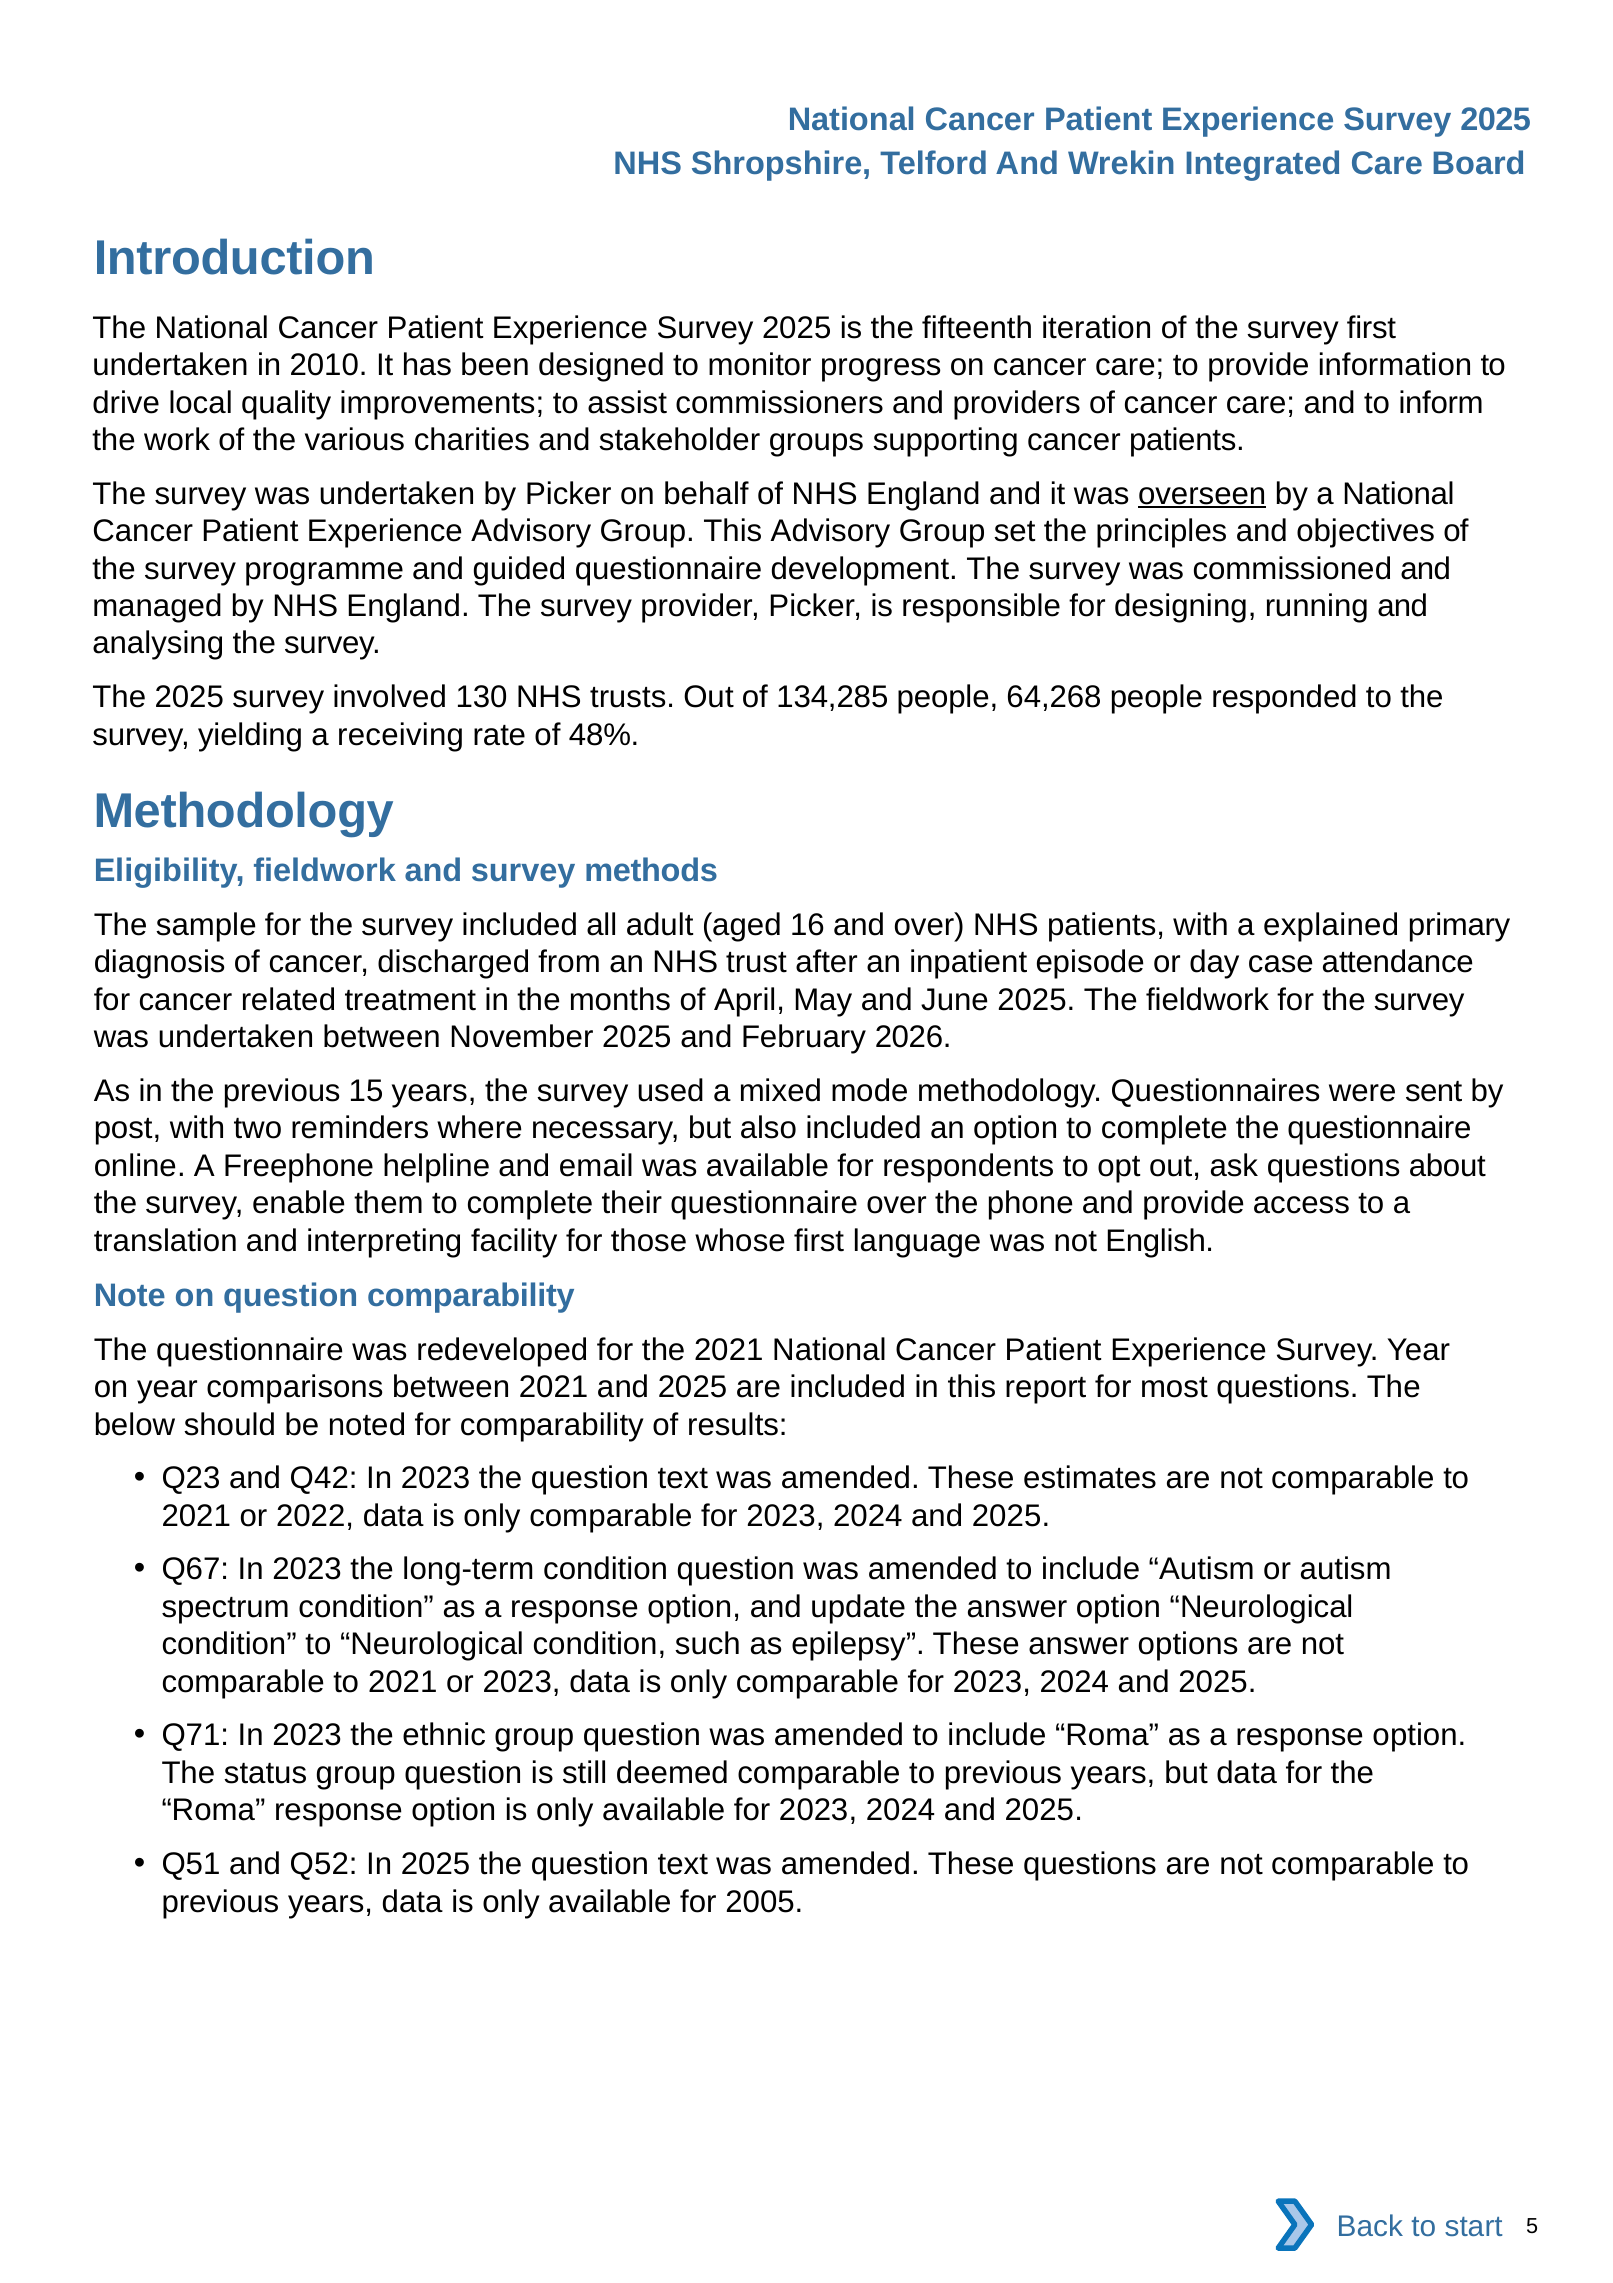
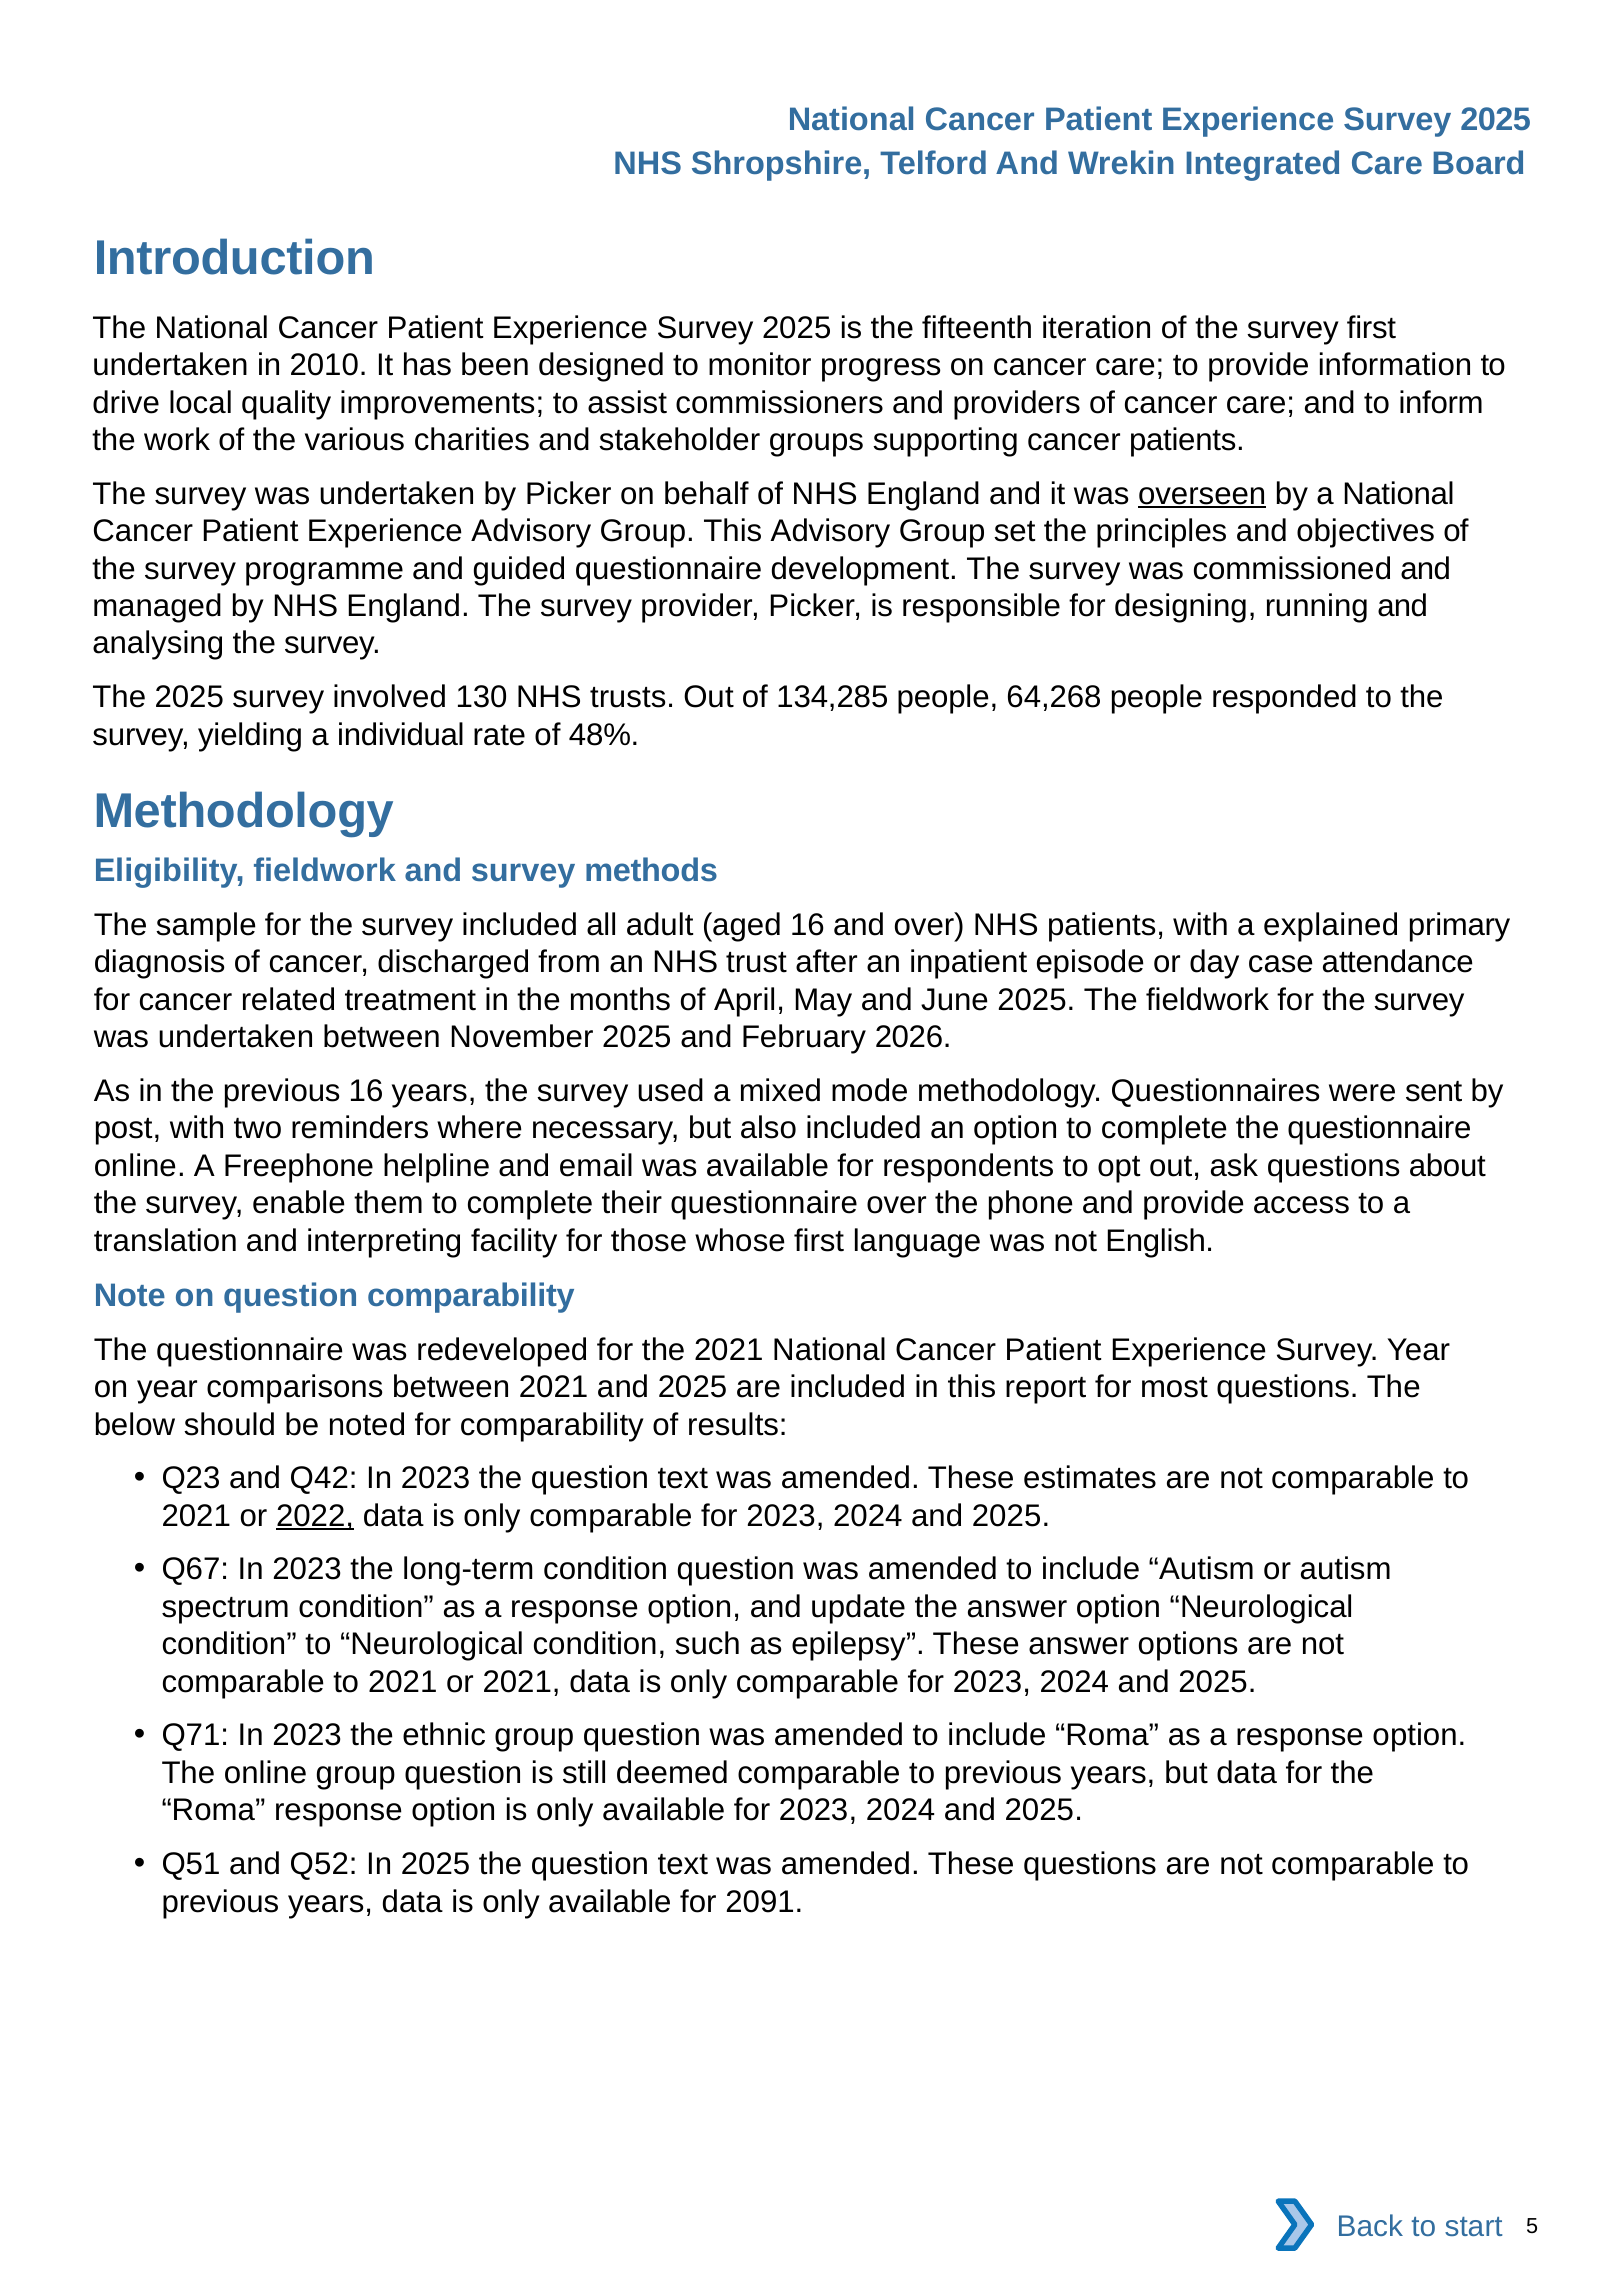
receiving: receiving -> individual (401, 735)
previous 15: 15 -> 16 (366, 1091)
2022 underline: none -> present (315, 1516)
or 2023: 2023 -> 2021 (522, 1682)
The status: status -> online (266, 1773)
2005: 2005 -> 2091 (764, 1901)
